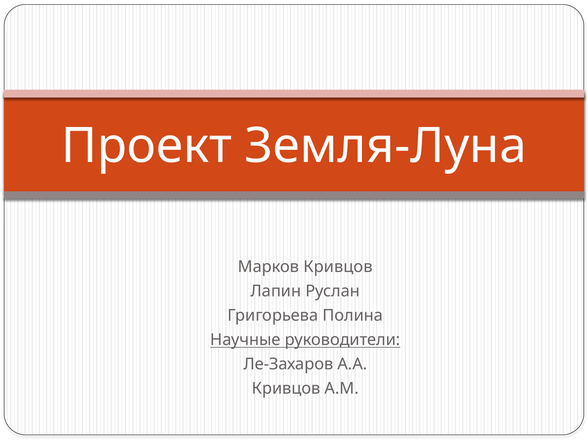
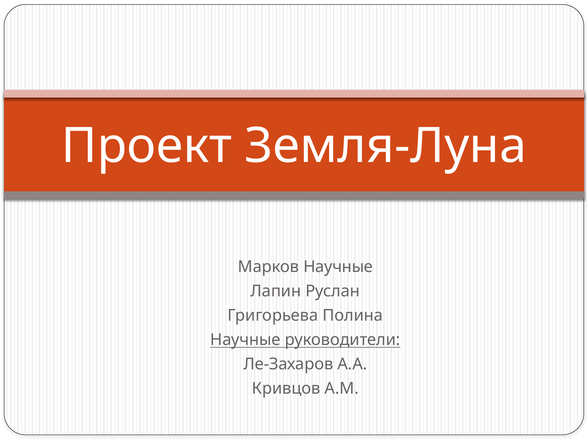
Марков Кривцов: Кривцов -> Научные (338, 267)
